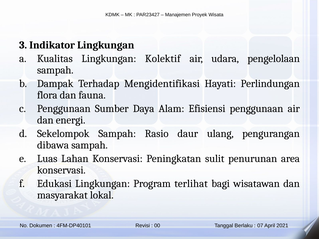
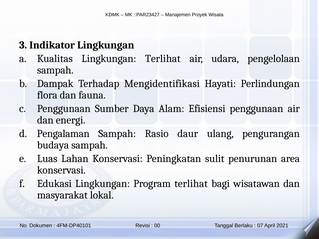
Lingkungan Kolektif: Kolektif -> Terlihat (163, 59)
Sekelompok: Sekelompok -> Pengalaman (63, 134)
dibawa: dibawa -> budaya (53, 145)
